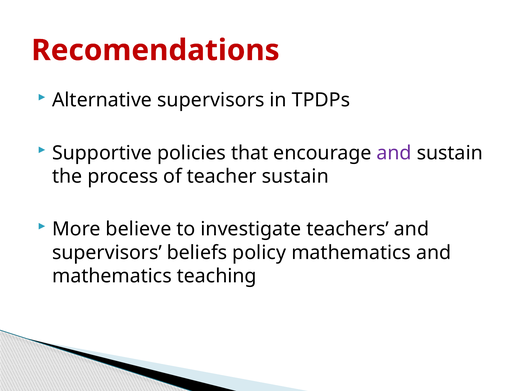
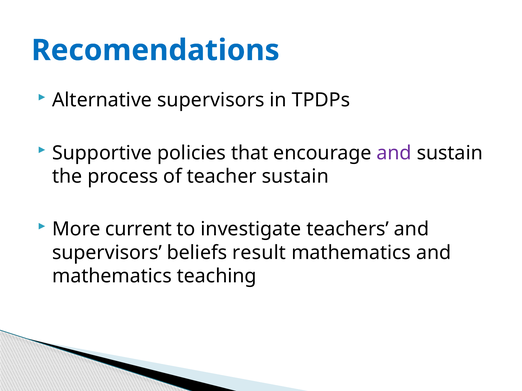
Recomendations colour: red -> blue (155, 50)
believe: believe -> current (139, 229)
policy: policy -> result (259, 253)
